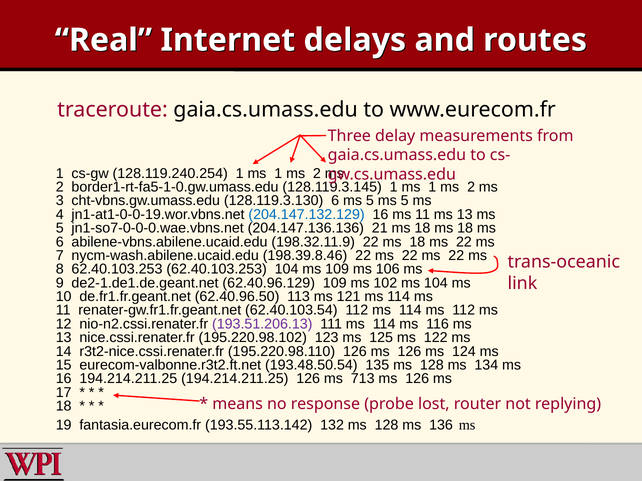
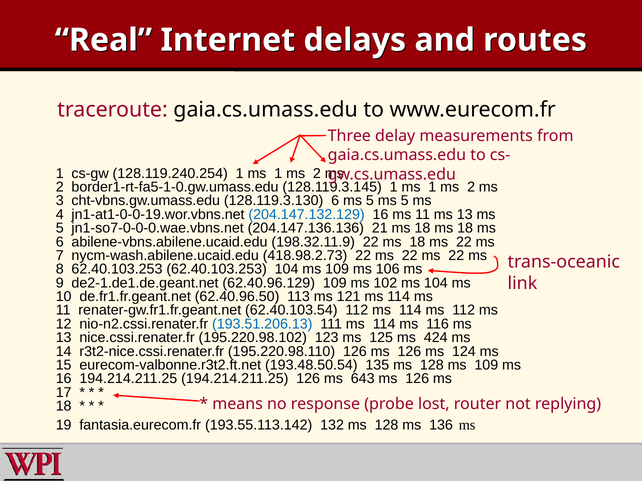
198.39.8.46: 198.39.8.46 -> 418.98.2.73 (305, 256)
193.51.206.13 colour: purple -> blue (262, 324)
122: 122 -> 424 (436, 338)
128 ms 134: 134 -> 109 (486, 365)
713: 713 -> 643 (363, 379)
